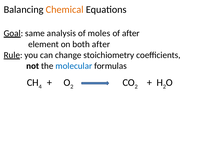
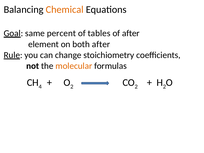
analysis: analysis -> percent (61, 33)
moles: moles -> tables (99, 33)
molecular colour: blue -> orange (74, 66)
